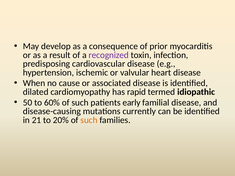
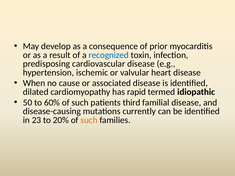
recognized colour: purple -> blue (109, 55)
early: early -> third (132, 103)
21: 21 -> 23 (36, 120)
